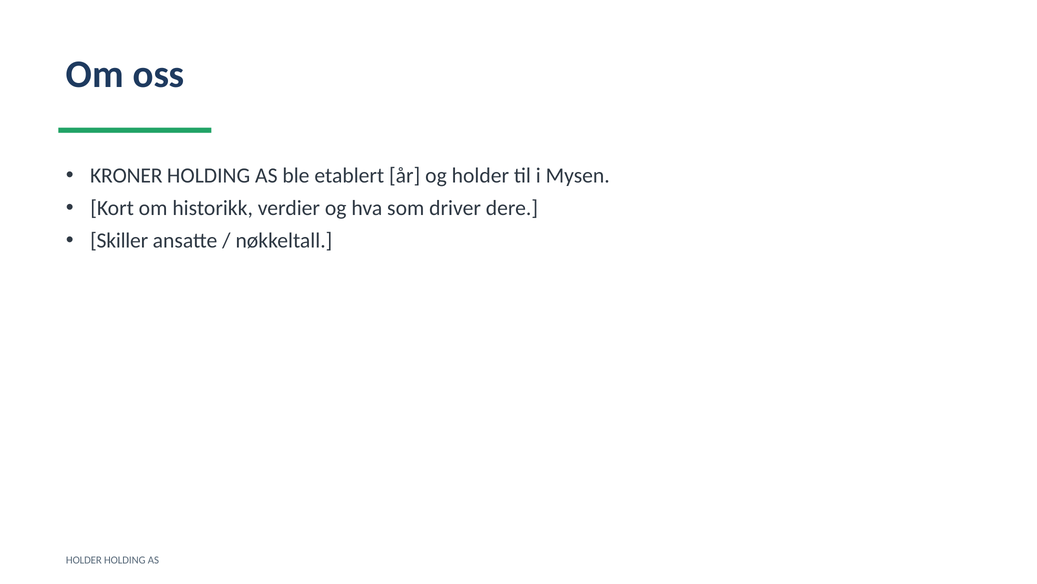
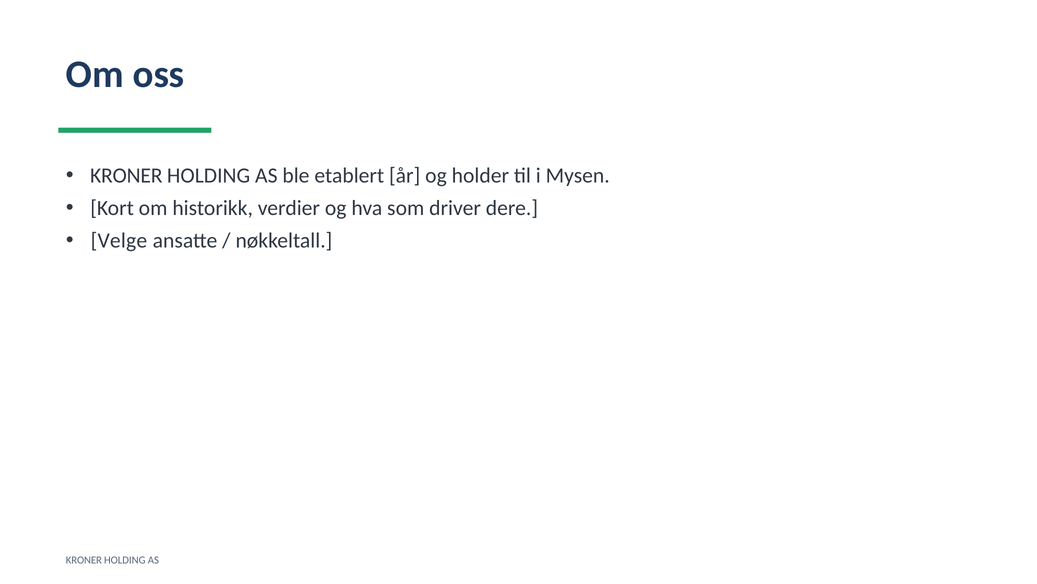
Skiller: Skiller -> Velge (119, 240)
HOLDER: HOLDER -> KRONER (84, 560)
